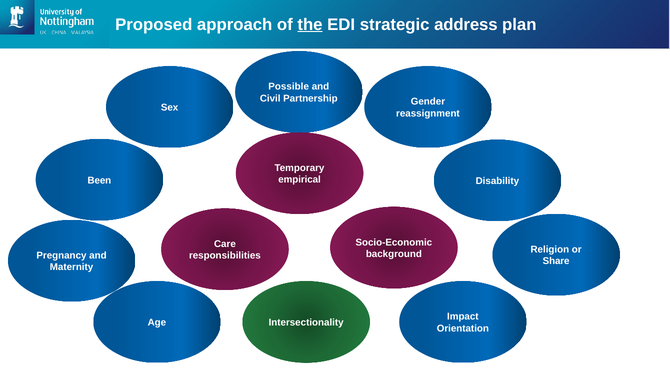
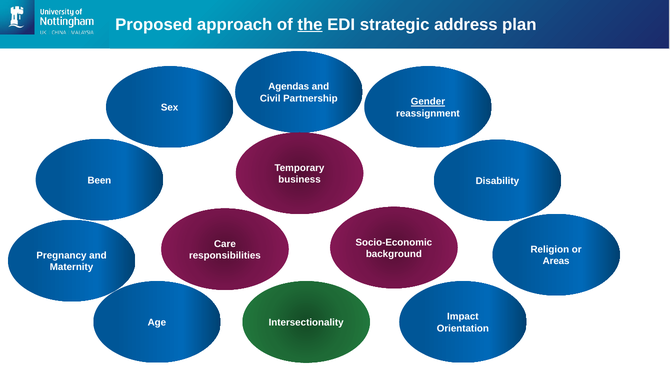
Possible: Possible -> Agendas (289, 87)
Gender underline: none -> present (428, 102)
empirical: empirical -> business (300, 180)
Share: Share -> Areas (556, 261)
